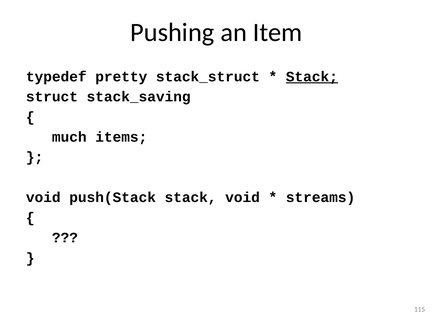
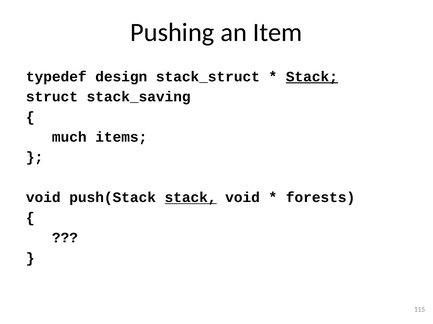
pretty: pretty -> design (121, 77)
stack underline: none -> present (191, 198)
streams: streams -> forests (321, 198)
